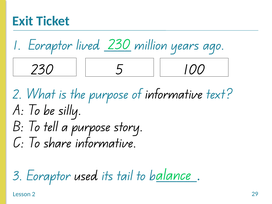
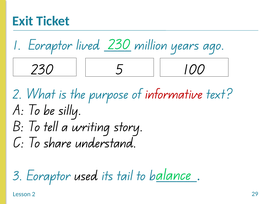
informative colour: black -> red (174, 94)
a purpose: purpose -> writing (91, 127)
share informative: informative -> understand (106, 143)
